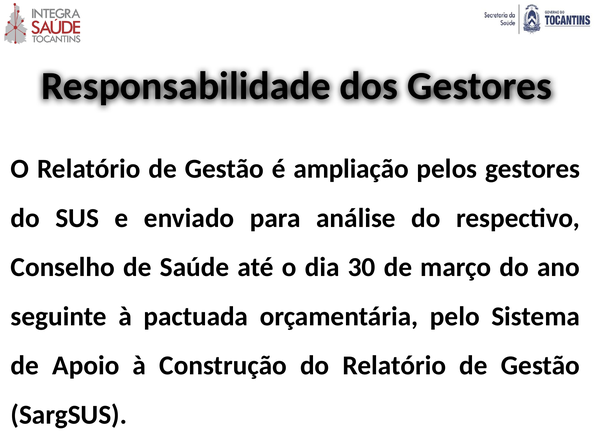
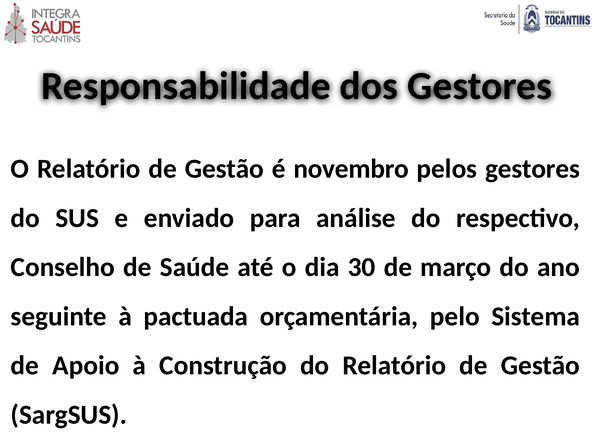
ampliação: ampliação -> novembro (351, 169)
